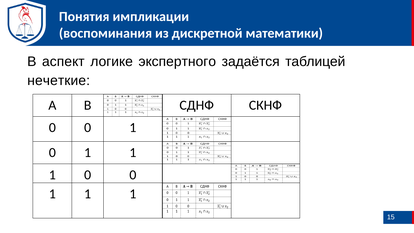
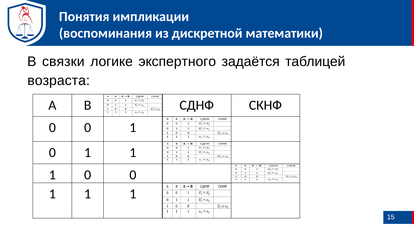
аспект: аспект -> связки (63, 62)
нечеткие: нечеткие -> возраста (59, 81)
